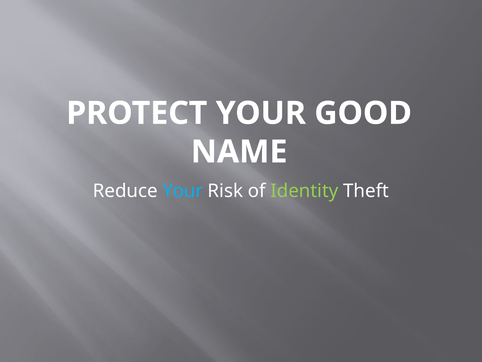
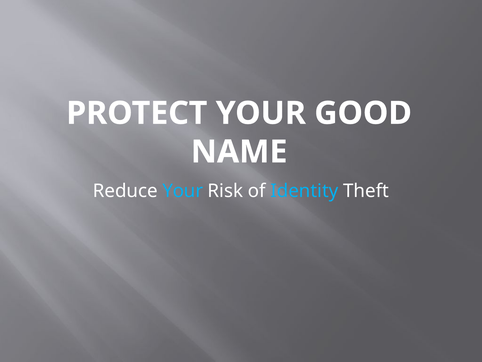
Identity colour: light green -> light blue (304, 191)
